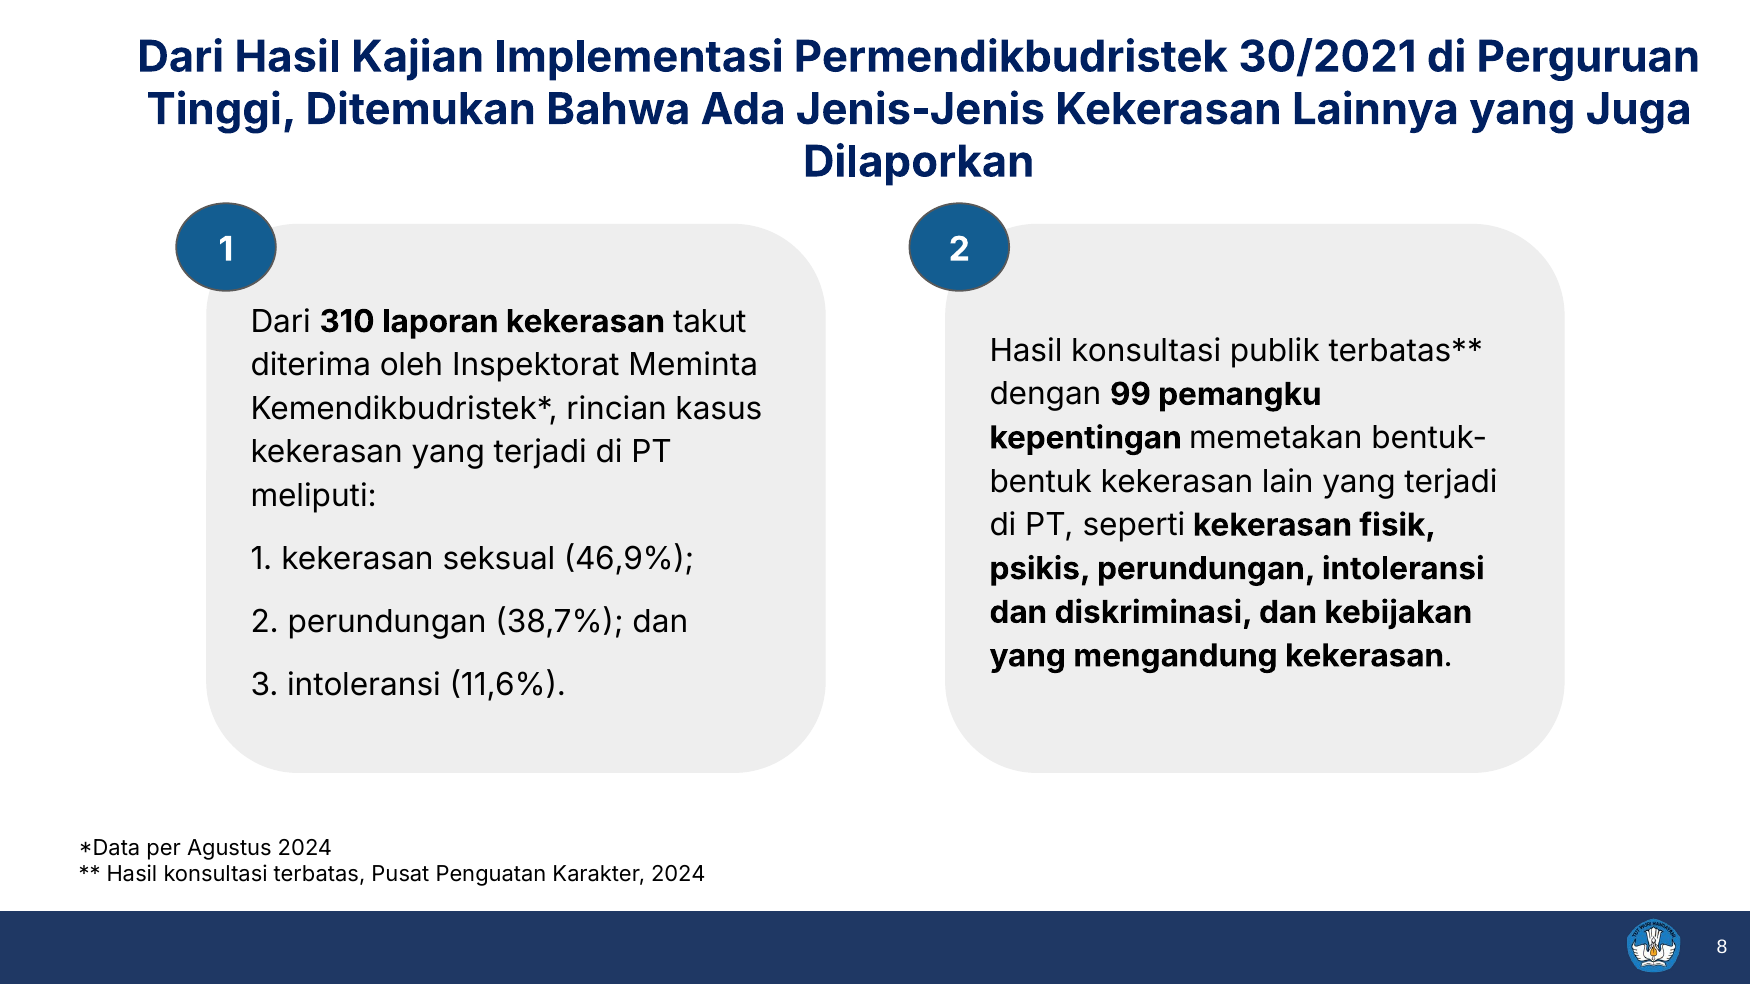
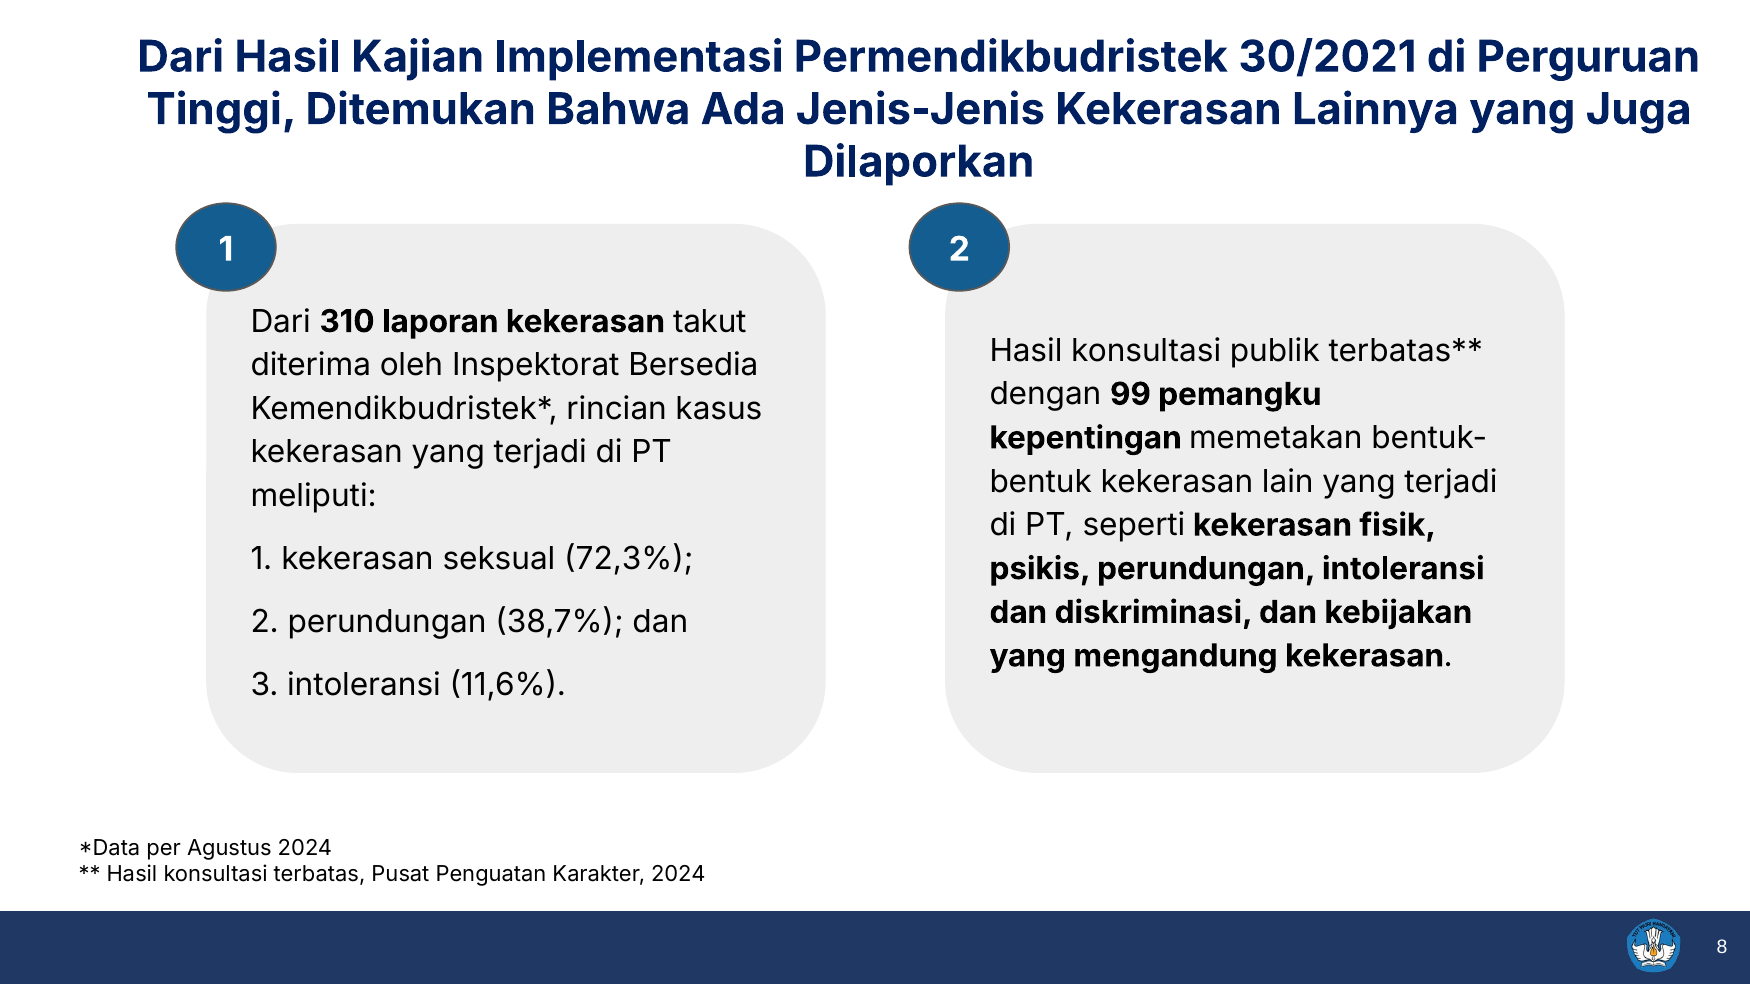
Meminta: Meminta -> Bersedia (693, 365)
46,9%: 46,9% -> 72,3% (629, 559)
